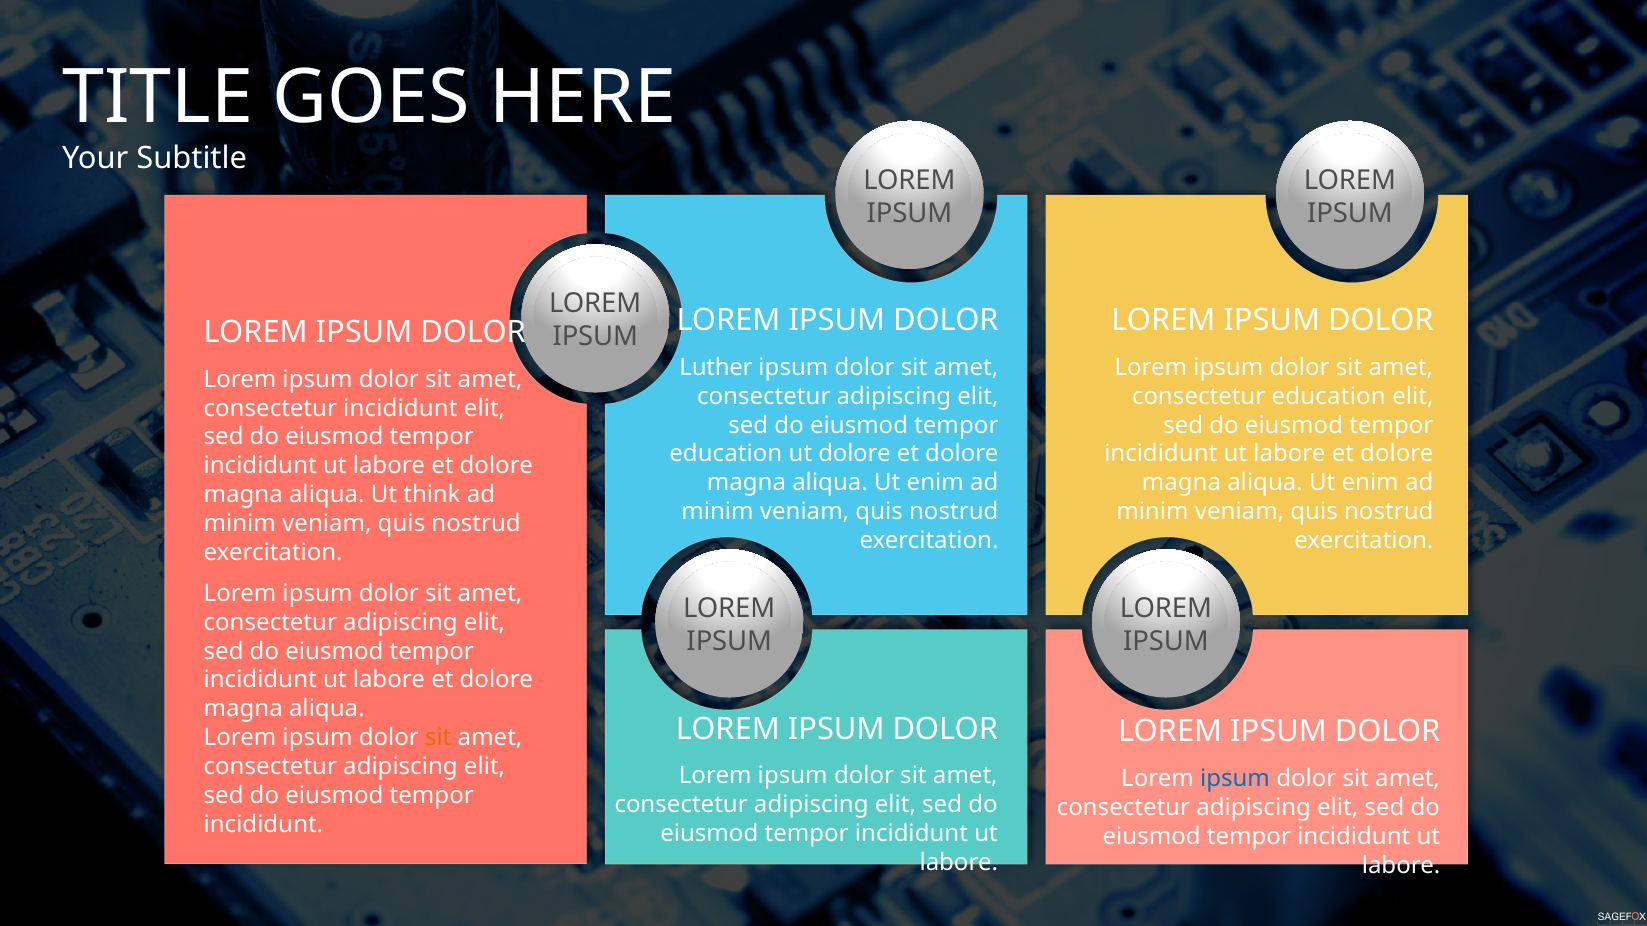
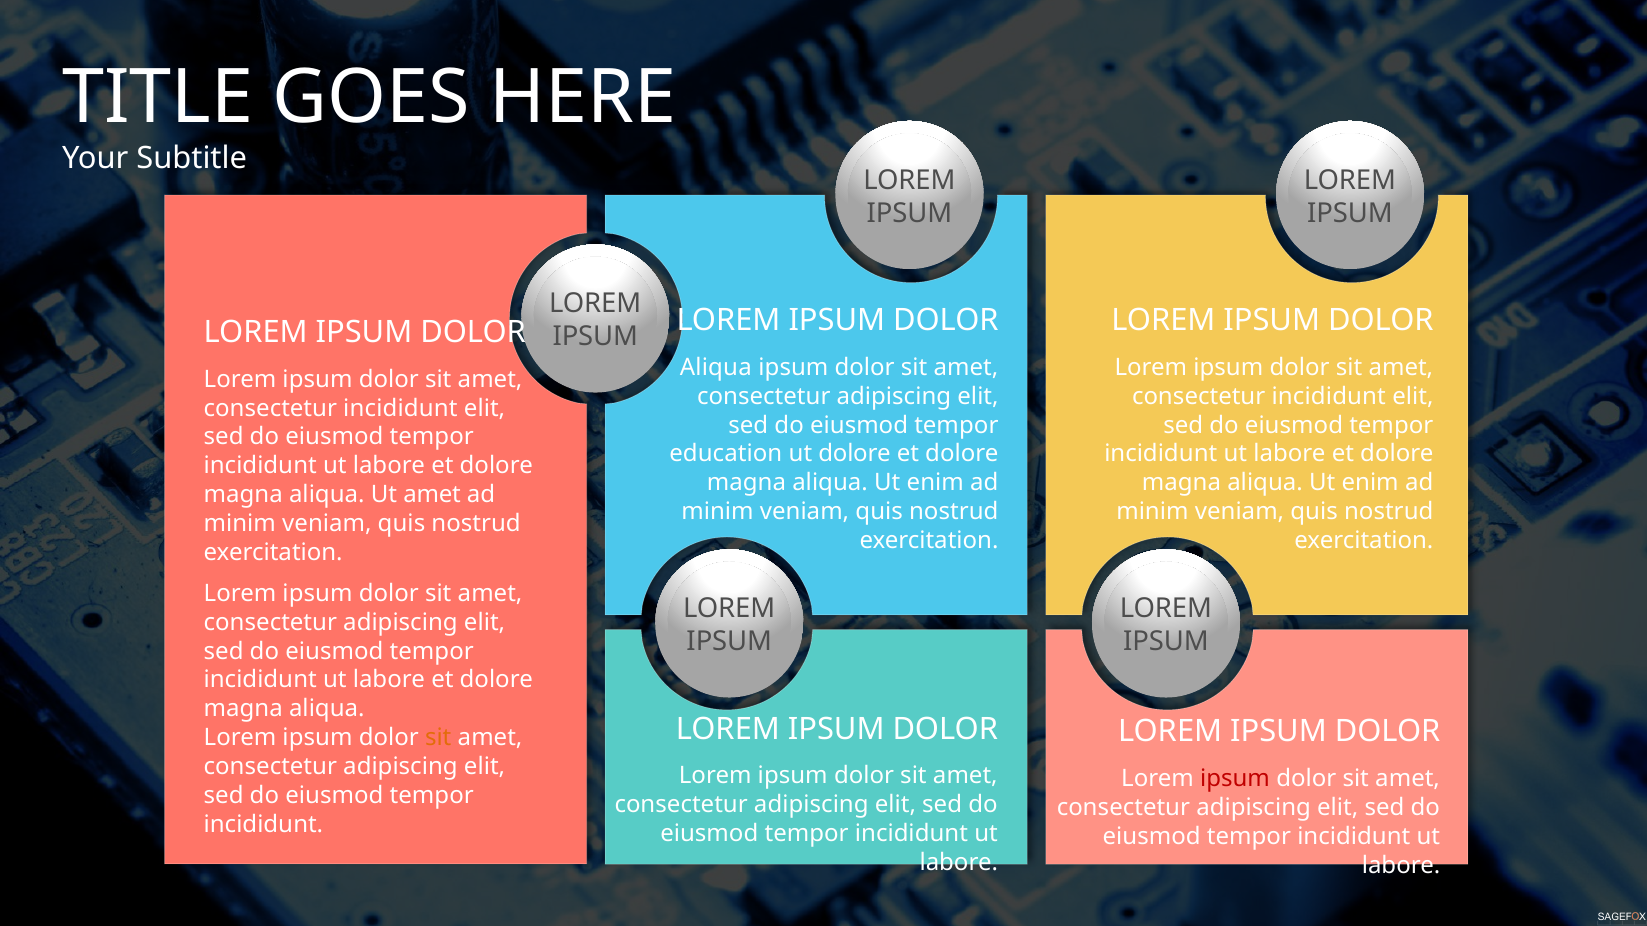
Luther: Luther -> Aliqua (716, 368)
education: education -> incididunt (1329, 397)
Ut think: think -> amet (432, 495)
ipsum colour: blue -> red (1235, 779)
